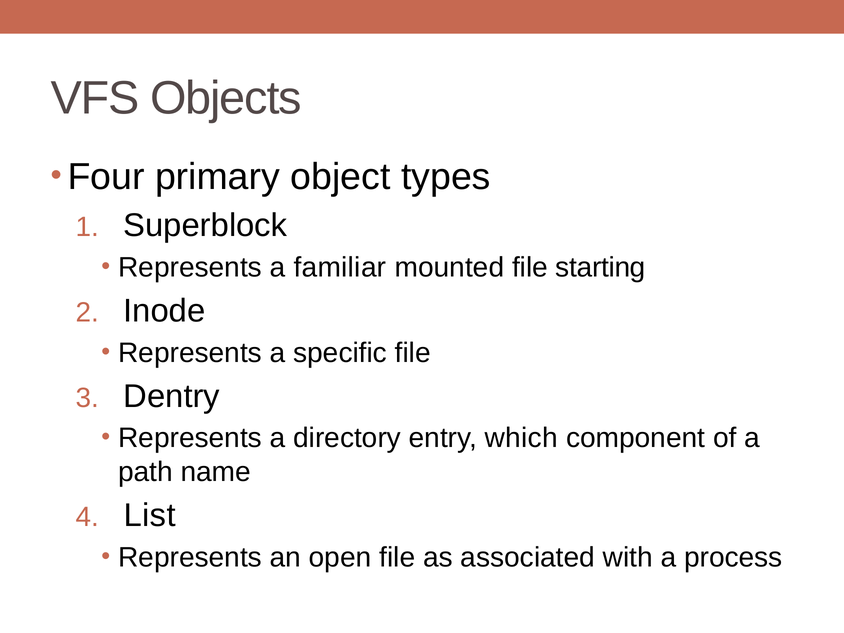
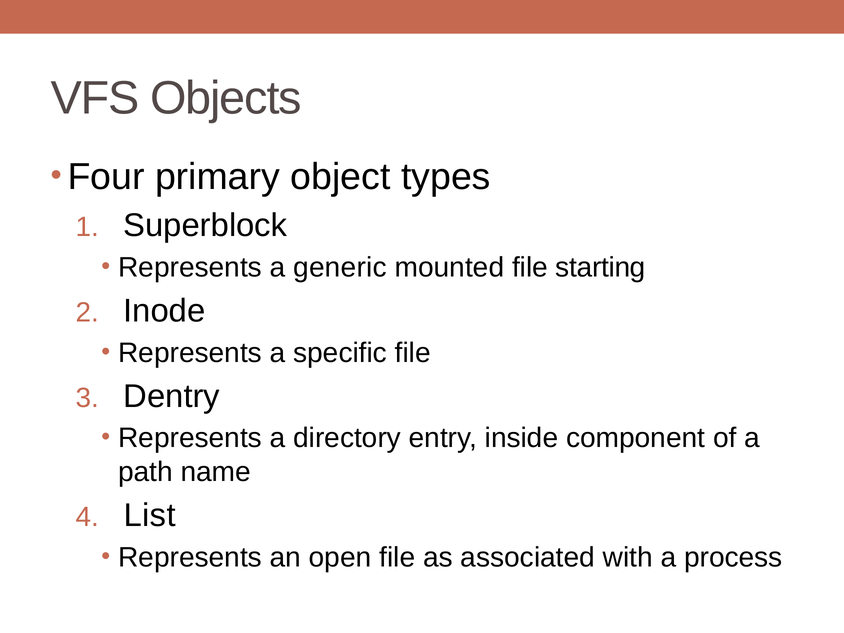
familiar: familiar -> generic (340, 267)
which: which -> inside (522, 438)
